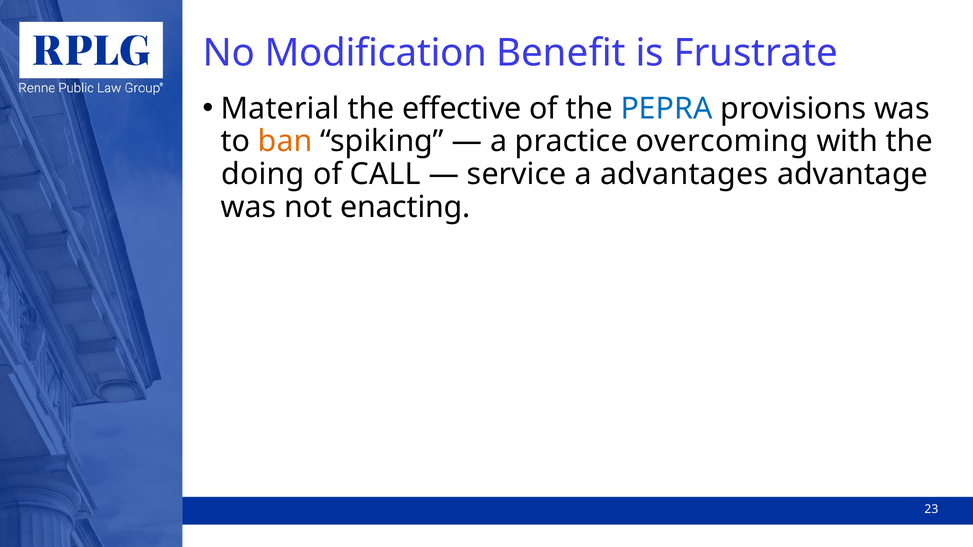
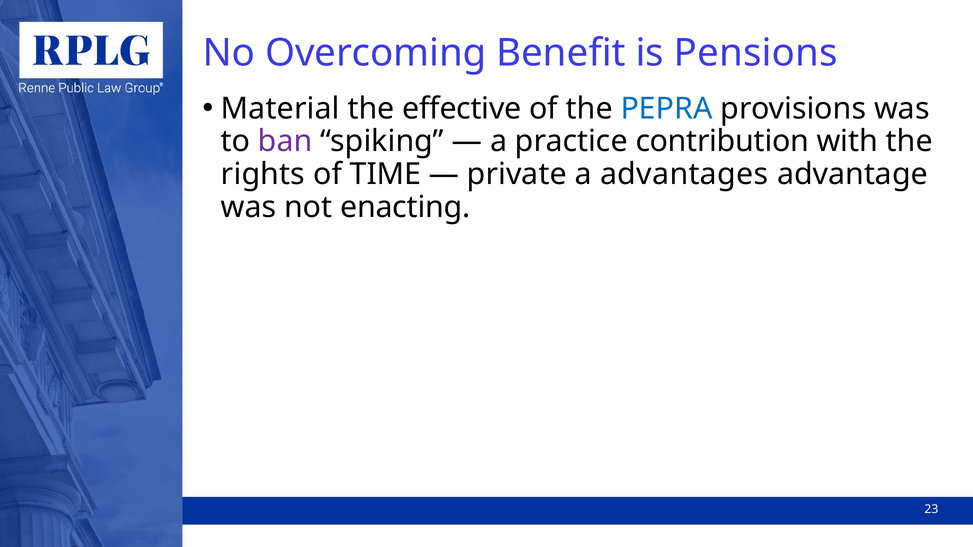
Modification: Modification -> Overcoming (376, 53)
Frustrate: Frustrate -> Pensions (756, 53)
ban colour: orange -> purple (285, 141)
overcoming: overcoming -> contribution (722, 141)
doing: doing -> rights (263, 174)
CALL: CALL -> TIME (385, 174)
service: service -> private (517, 174)
